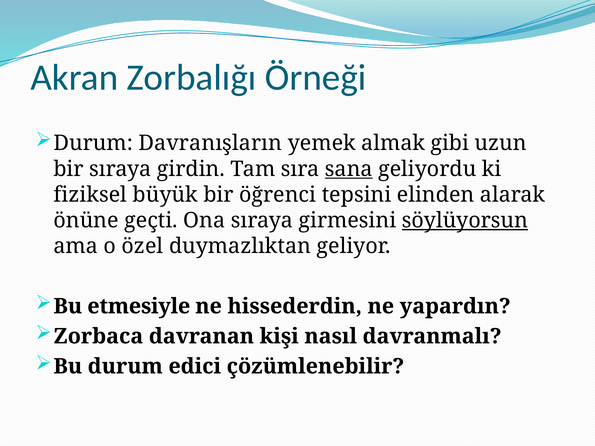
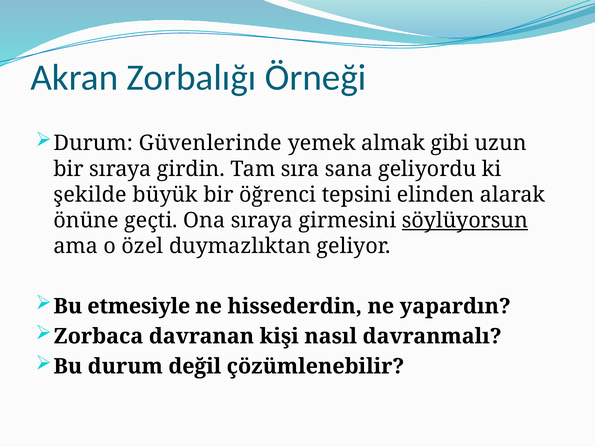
Davranışların: Davranışların -> Güvenlerinde (210, 143)
sana underline: present -> none (349, 169)
fiziksel: fiziksel -> şekilde (90, 195)
edici: edici -> değil (195, 367)
